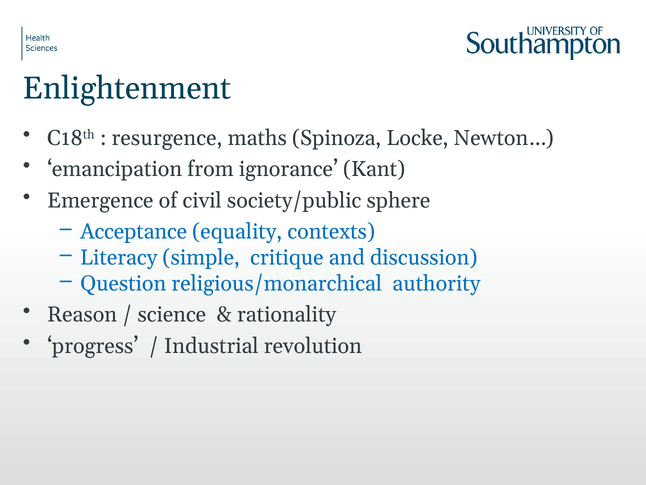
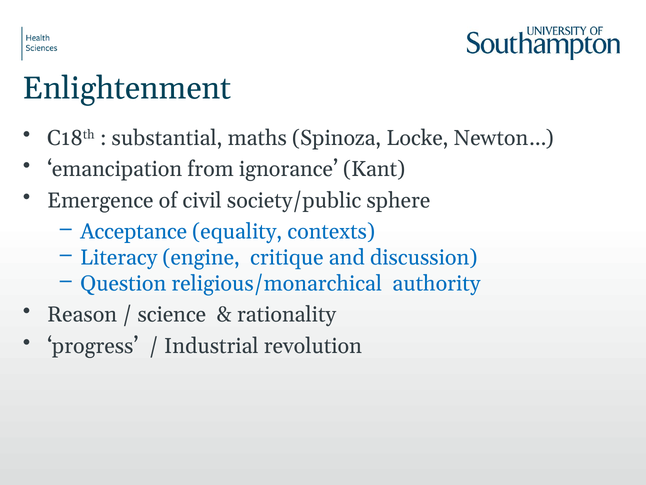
resurgence: resurgence -> substantial (167, 138)
simple: simple -> engine (201, 257)
